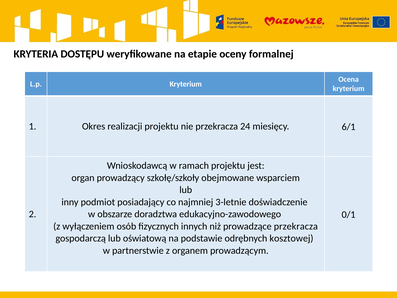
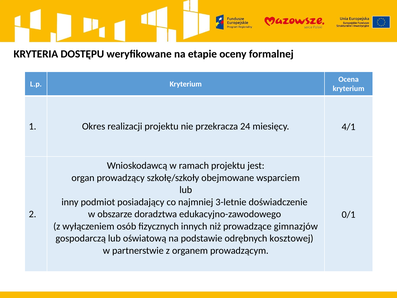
6/1: 6/1 -> 4/1 (349, 127)
prowadzące przekracza: przekracza -> gimnazjów (296, 226)
